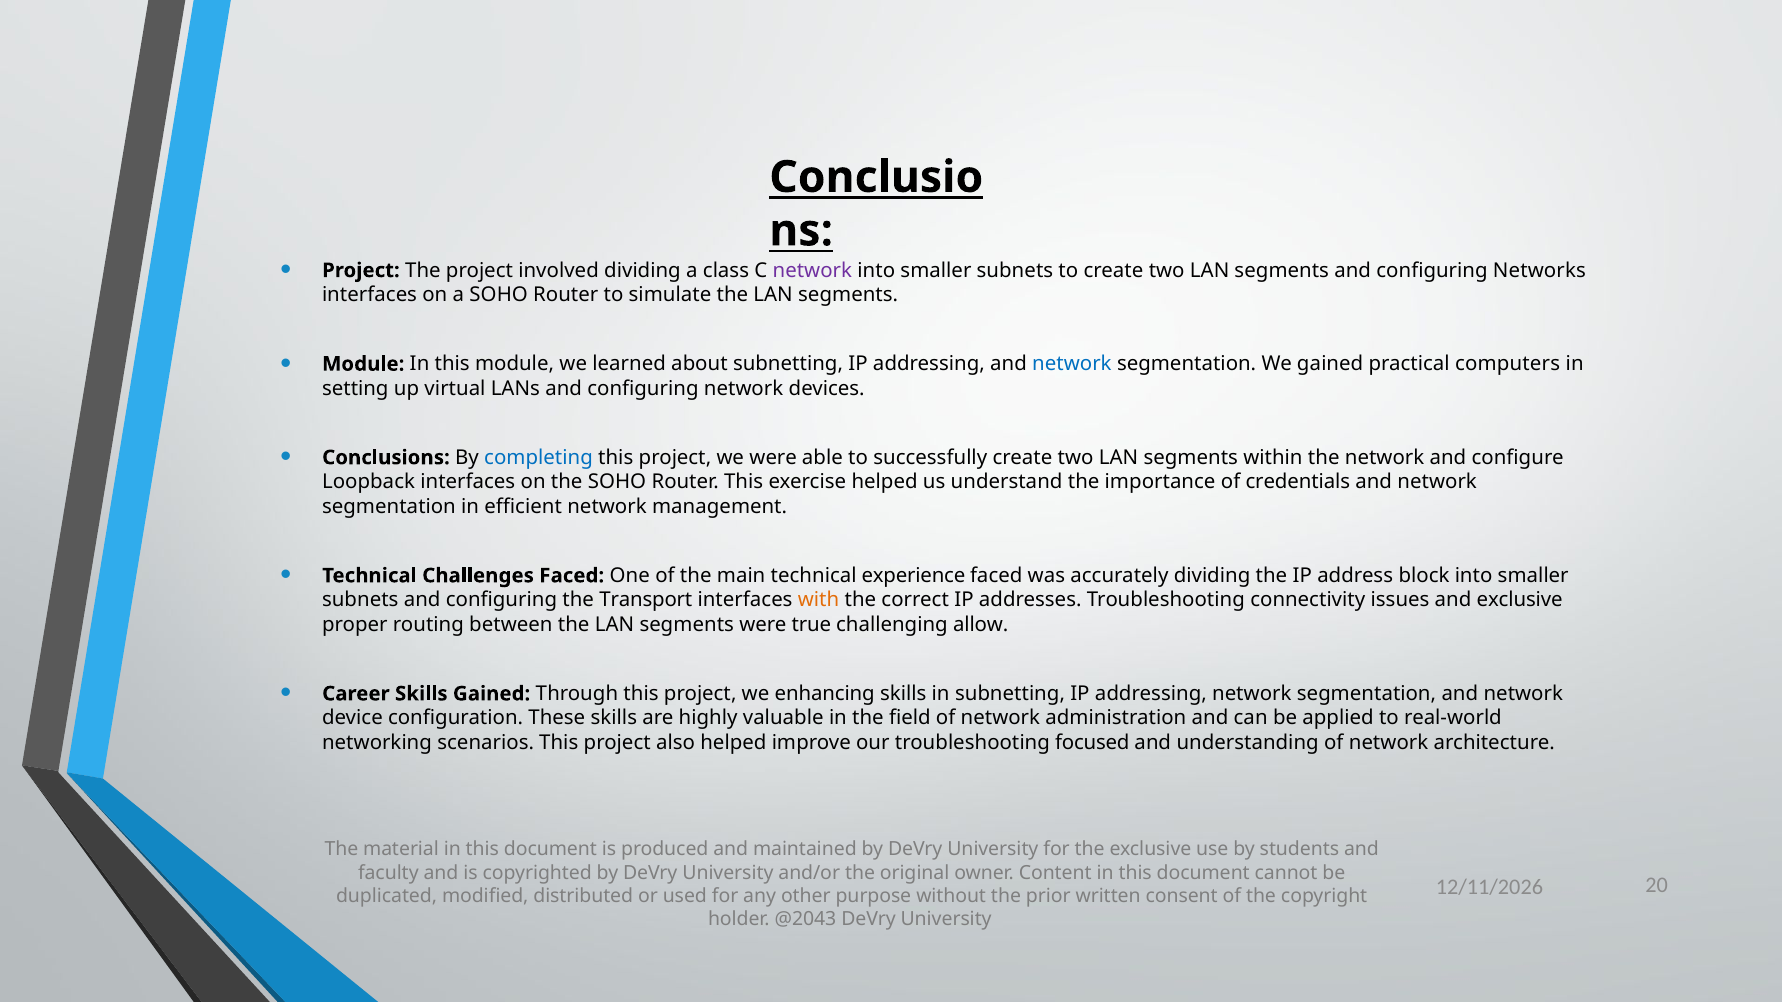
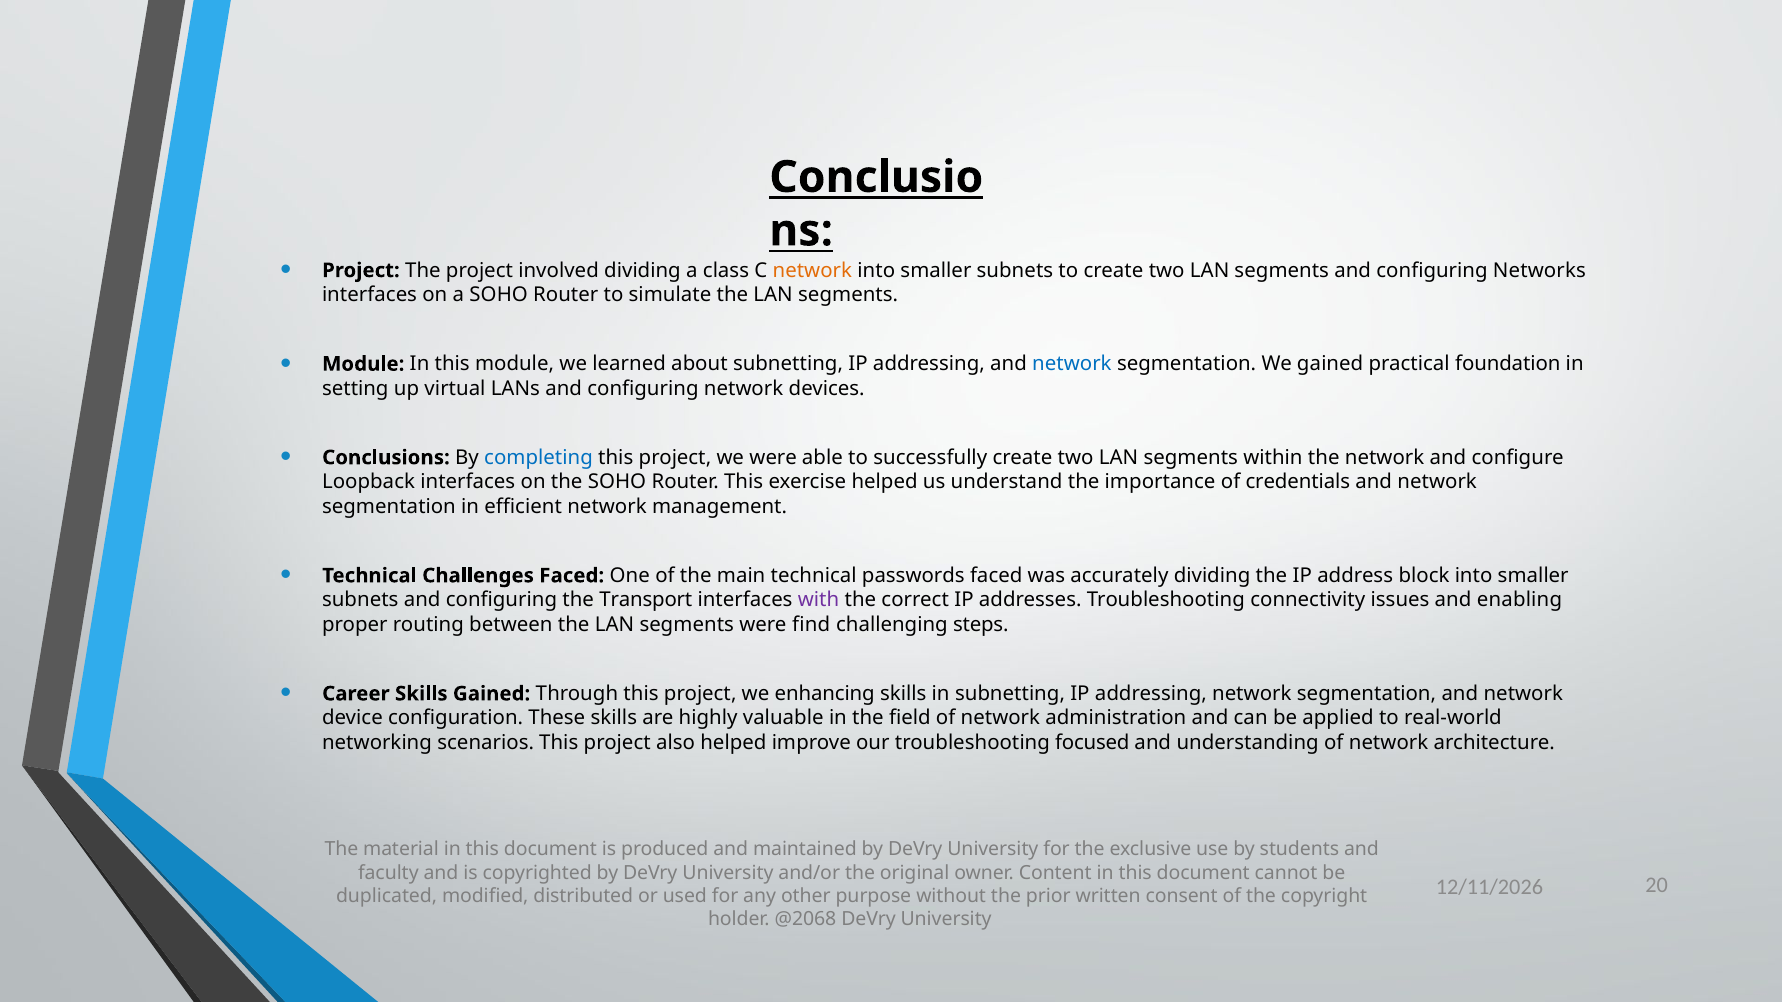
network colour: purple -> orange (812, 271)
computers: computers -> foundation (1508, 364)
experience: experience -> passwords (913, 576)
with colour: orange -> purple (819, 600)
and exclusive: exclusive -> enabling (1519, 600)
true: true -> find (811, 625)
allow: allow -> steps (981, 625)
@2043: @2043 -> @2068 (805, 920)
